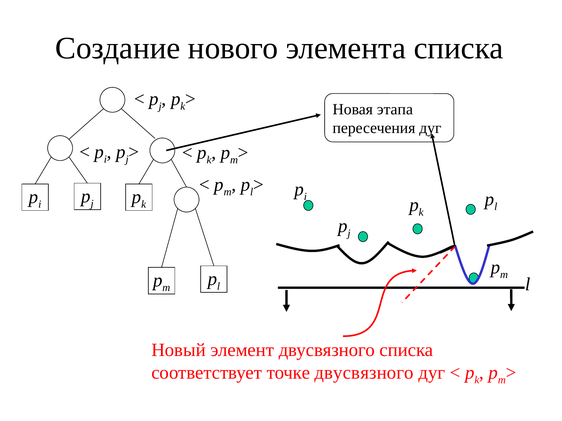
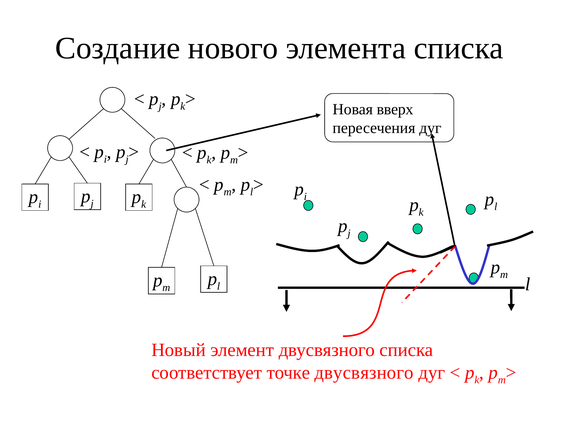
этапа: этапа -> вверх (395, 110)
